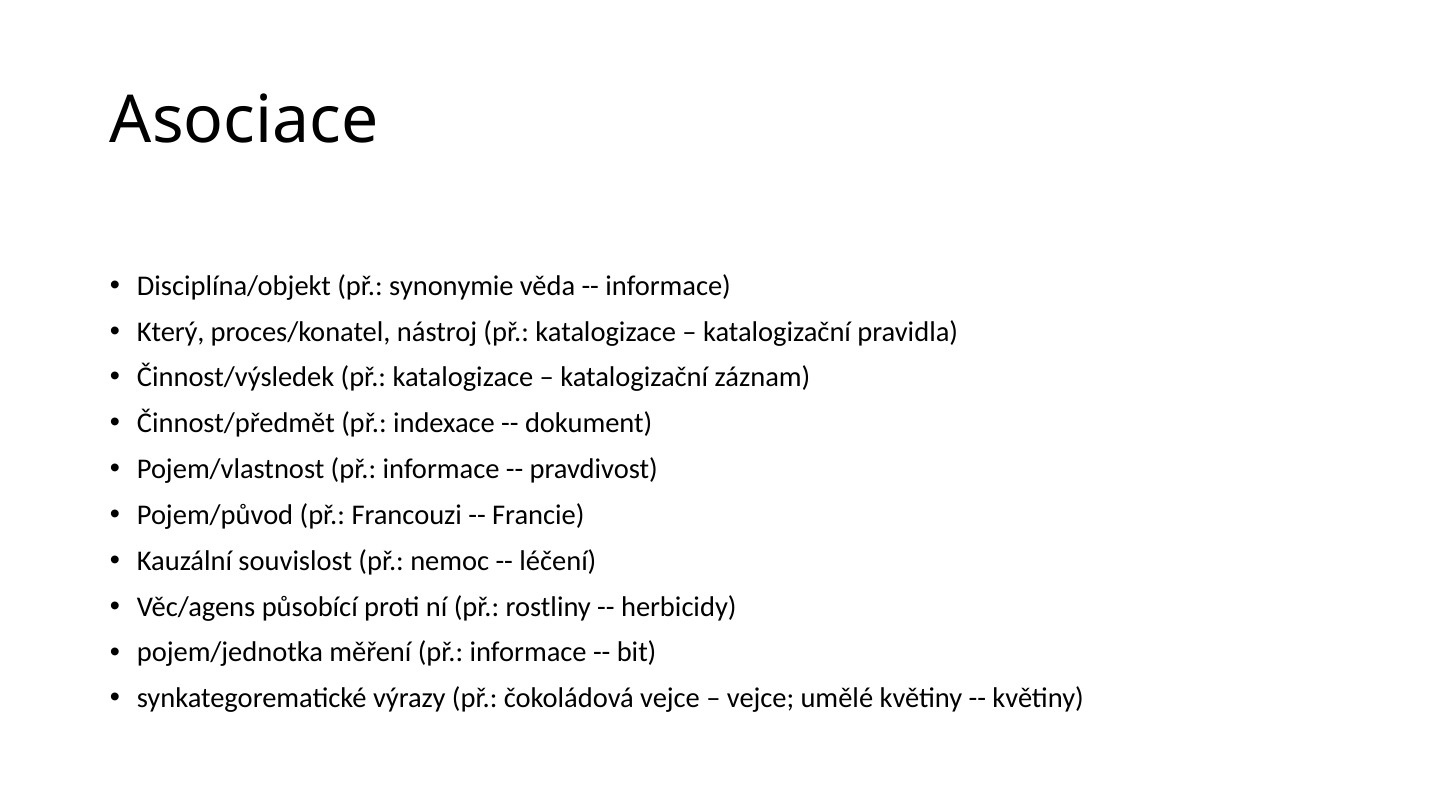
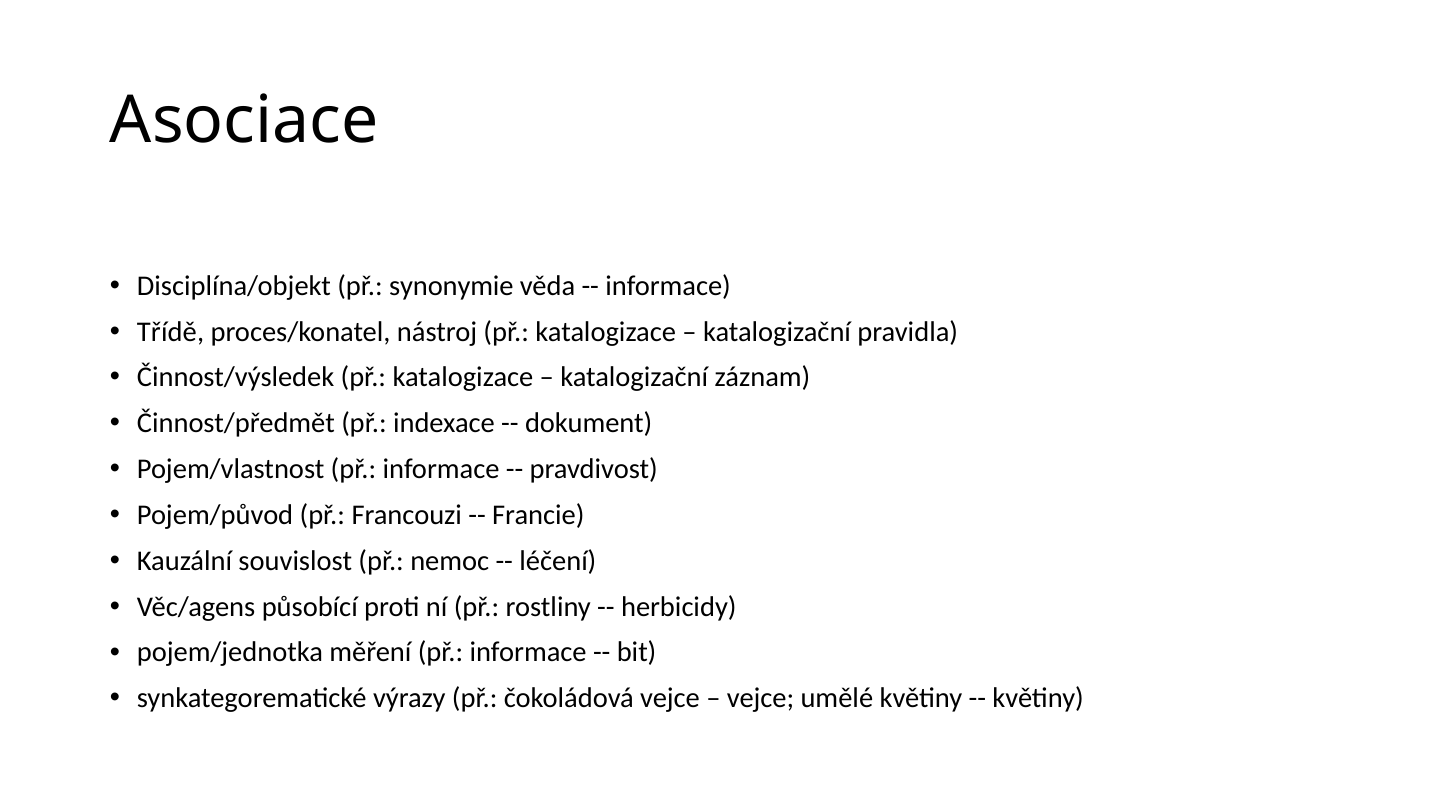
Který: Který -> Třídě (171, 332)
